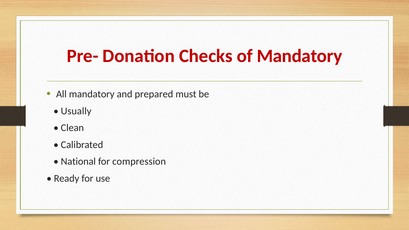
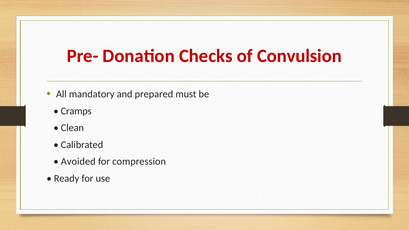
of Mandatory: Mandatory -> Convulsion (299, 56)
Usually: Usually -> Cramps (76, 111)
National: National -> Avoided (78, 162)
